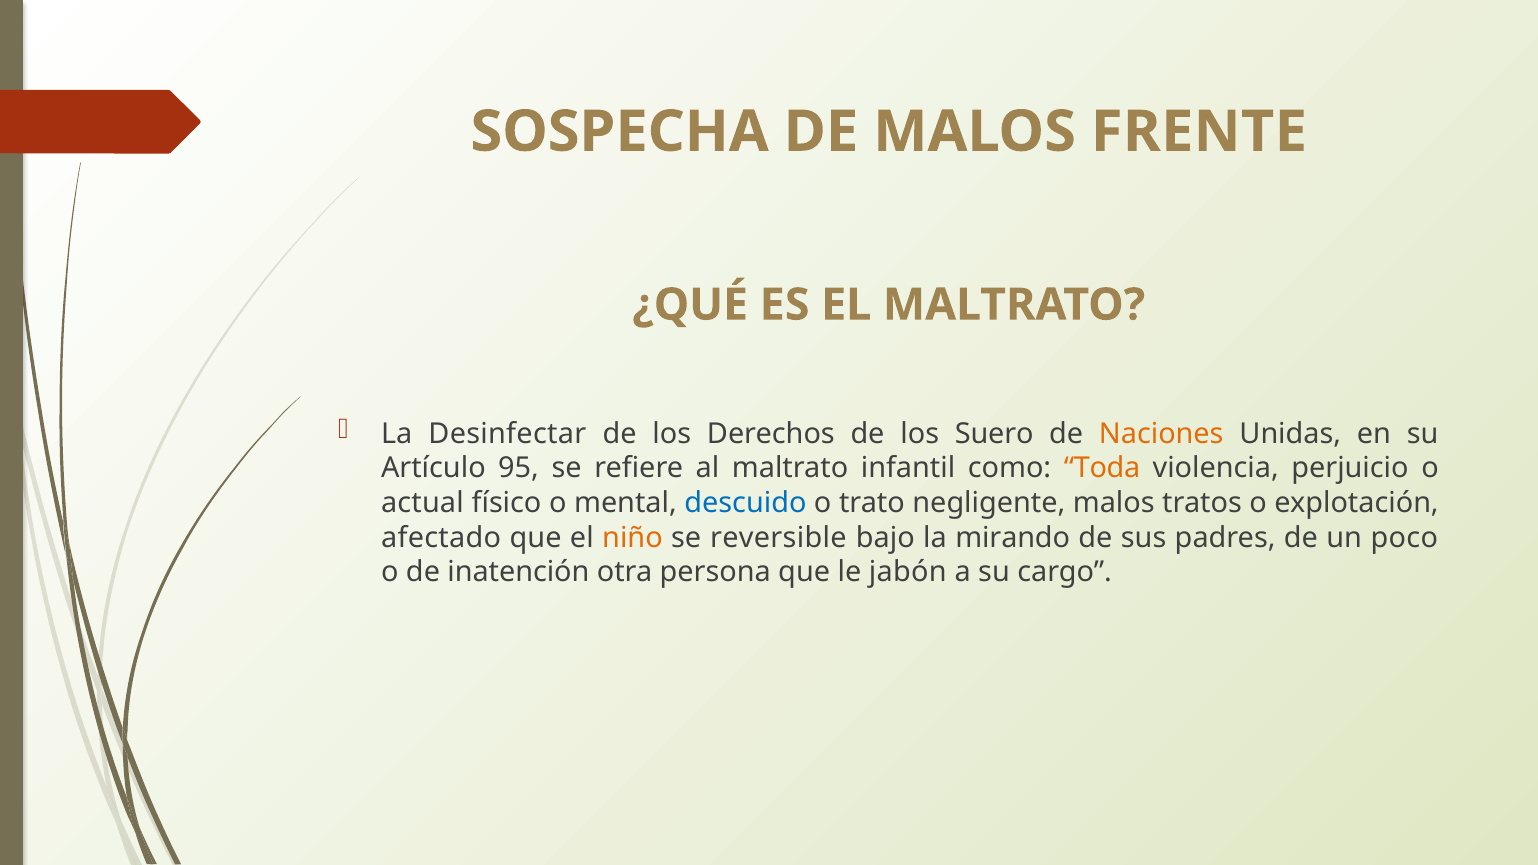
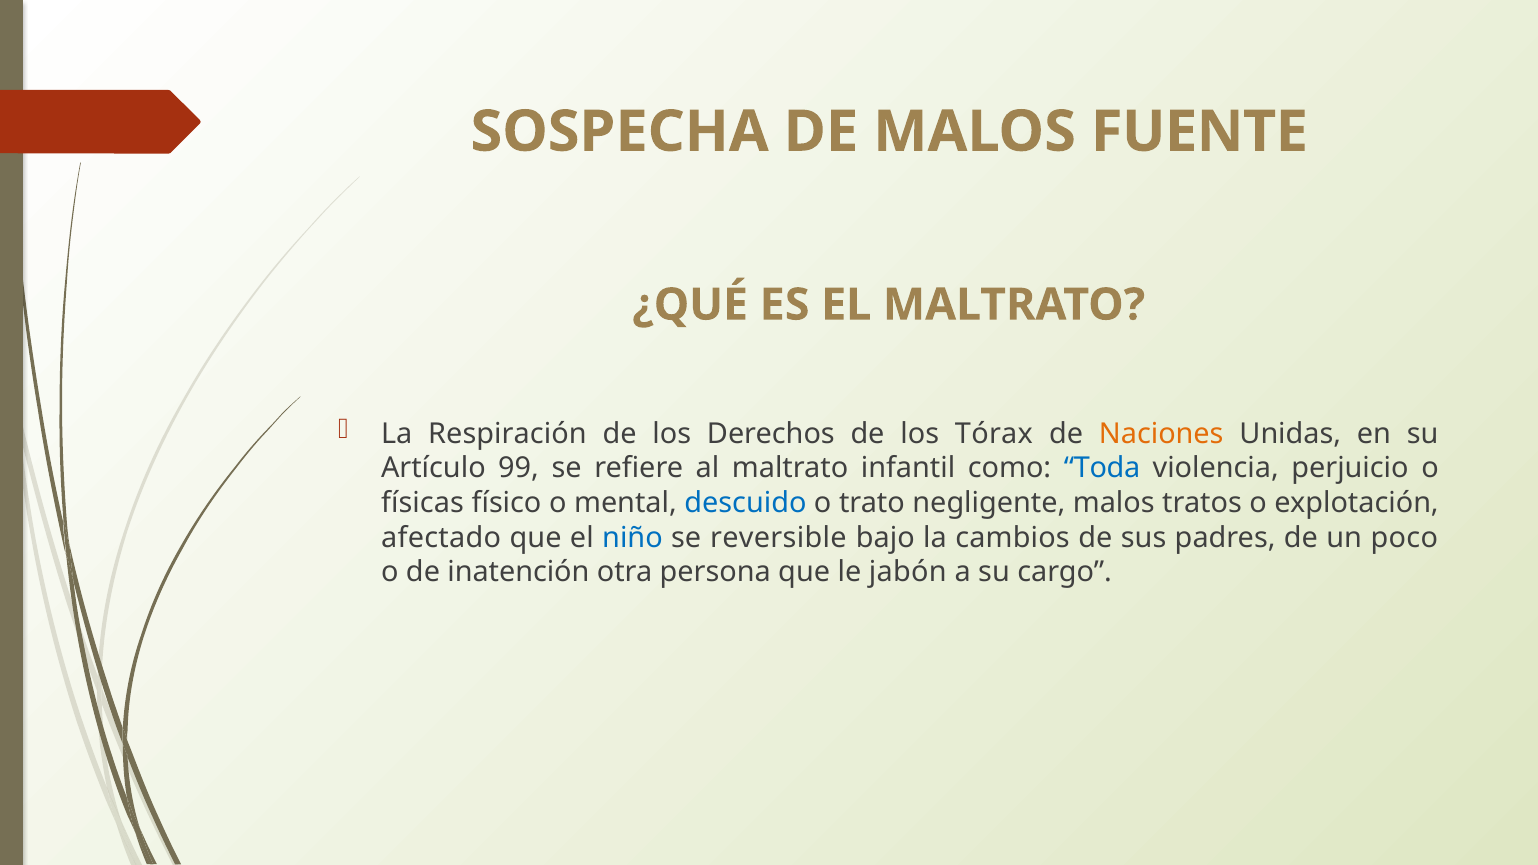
FRENTE: FRENTE -> FUENTE (1199, 132)
Desinfectar: Desinfectar -> Respiración (507, 434)
Suero: Suero -> Tórax (994, 434)
95: 95 -> 99 (519, 469)
Toda colour: orange -> blue (1102, 469)
actual: actual -> físicas (423, 503)
niño colour: orange -> blue (632, 538)
mirando: mirando -> cambios (1013, 538)
